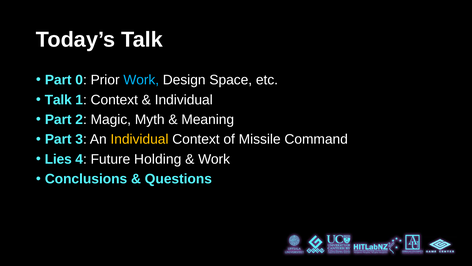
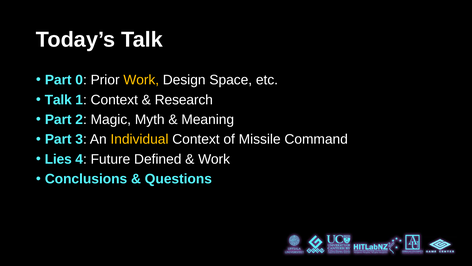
Work colour: light blue -> yellow (141, 80)
Individual: Individual -> Research (184, 100)
Holding: Holding -> Defined (158, 159)
